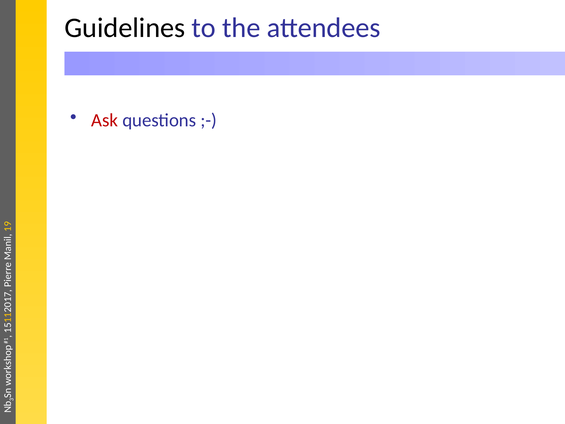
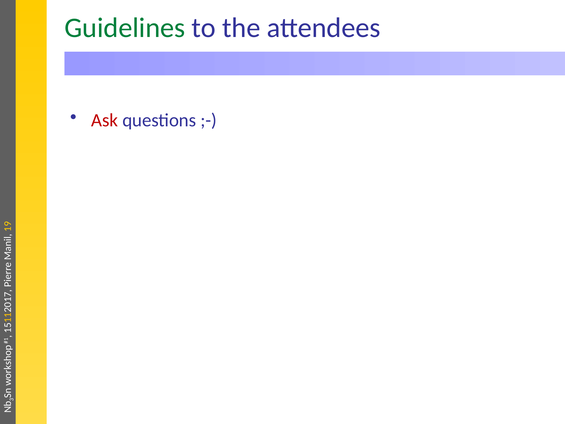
Guidelines colour: black -> green (125, 28)
